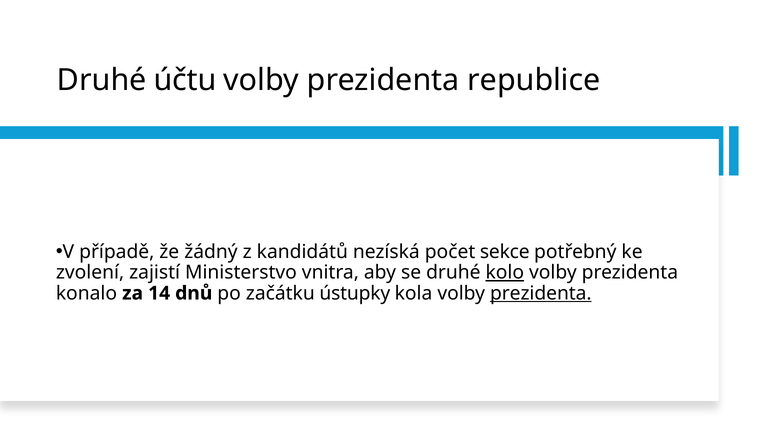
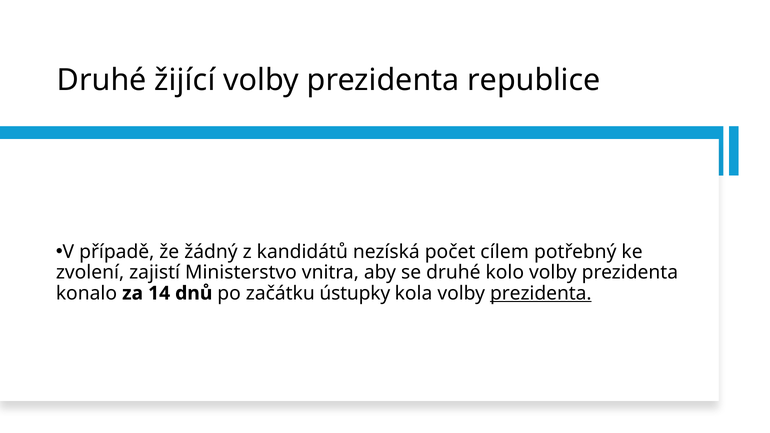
účtu: účtu -> žijící (185, 80)
sekce: sekce -> cílem (505, 252)
kolo underline: present -> none (505, 273)
